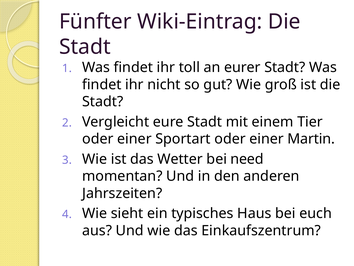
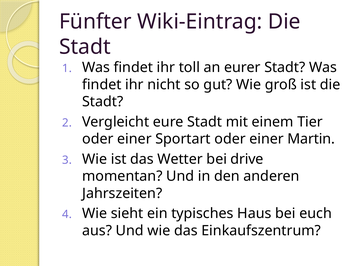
need: need -> drive (247, 159)
